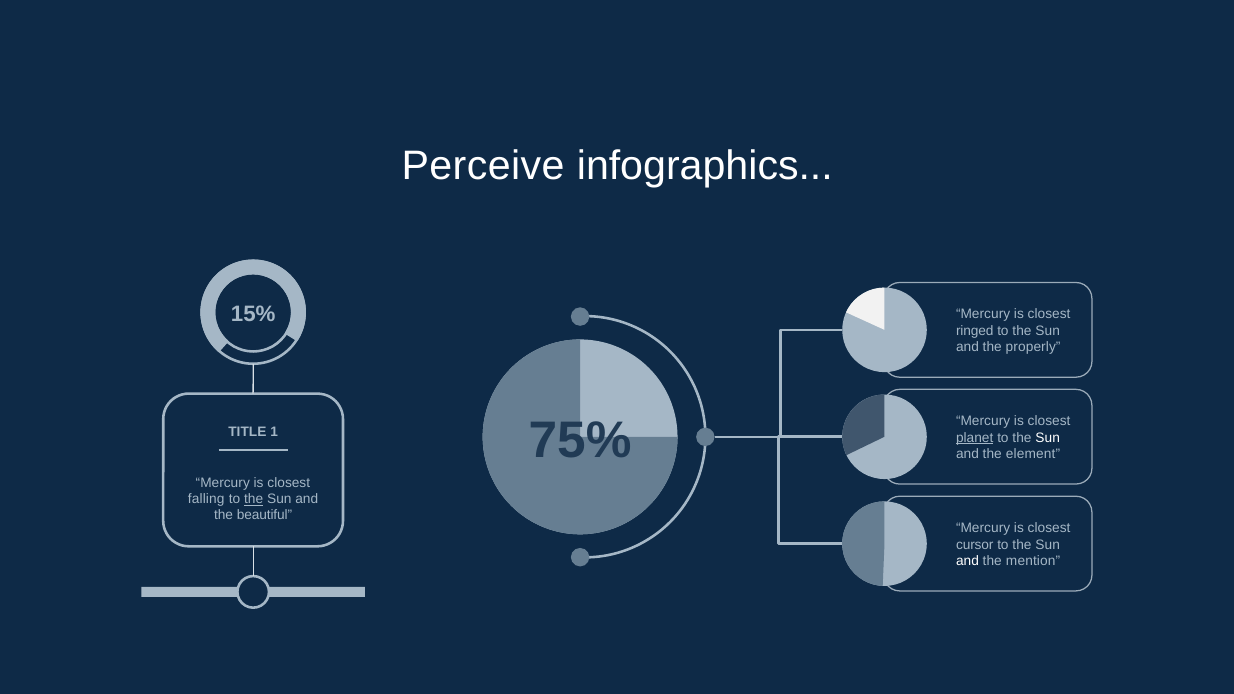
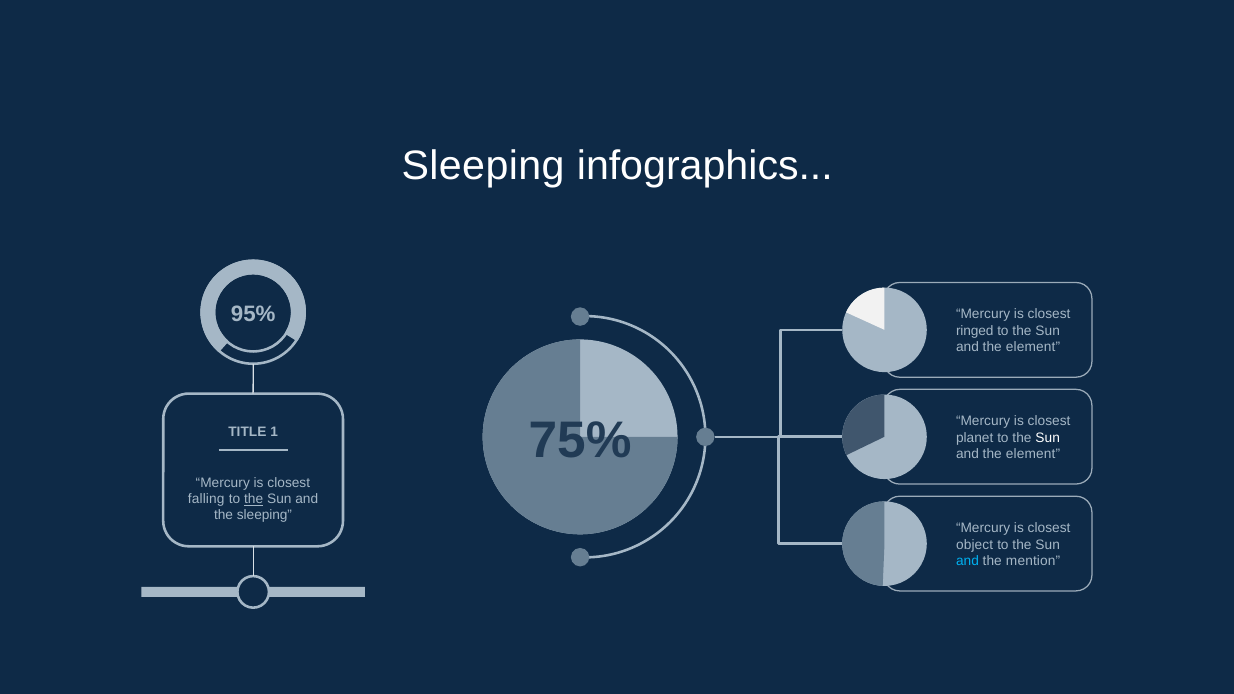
Perceive: Perceive -> Sleeping (483, 166)
15%: 15% -> 95% (253, 314)
properly: properly -> element (1033, 347)
planet underline: present -> none (975, 438)
the beautiful: beautiful -> sleeping (264, 516)
cursor: cursor -> object (975, 545)
and colour: white -> light blue (967, 561)
